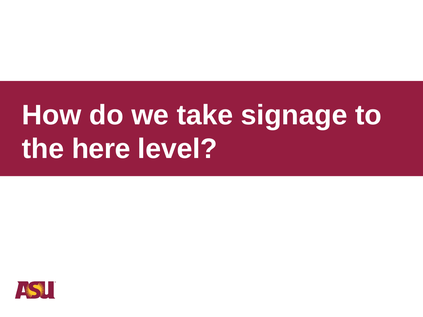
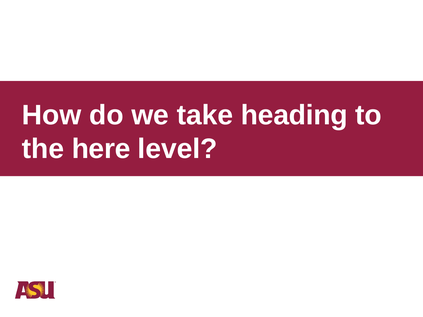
signage: signage -> heading (294, 115)
